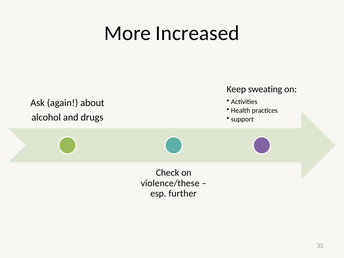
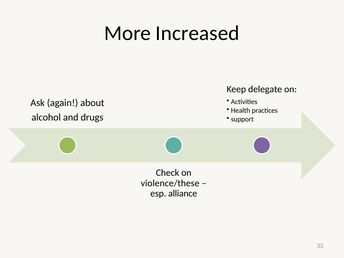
sweating: sweating -> delegate (265, 89)
further: further -> alliance (183, 193)
